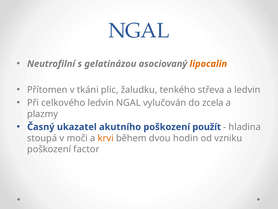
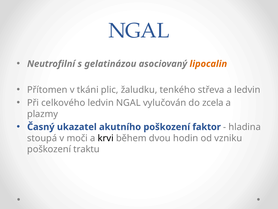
použít: použít -> faktor (207, 127)
krvi colour: orange -> black (106, 138)
factor: factor -> traktu (86, 149)
